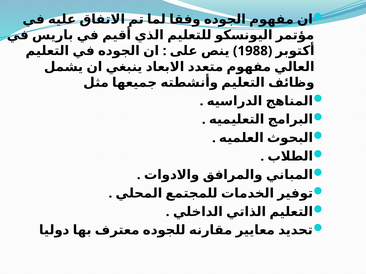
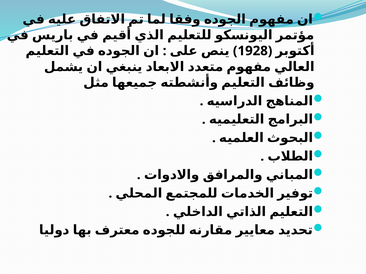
1988: 1988 -> 1928 (253, 51)
